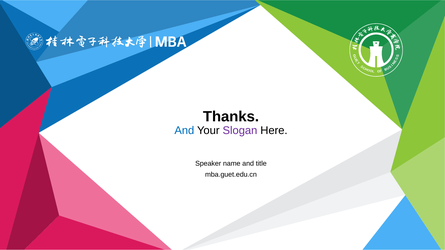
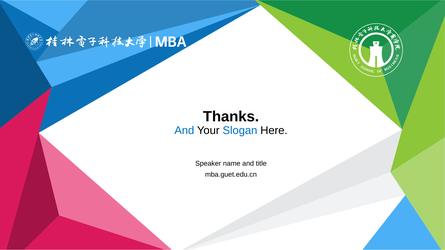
Slogan colour: purple -> blue (240, 131)
